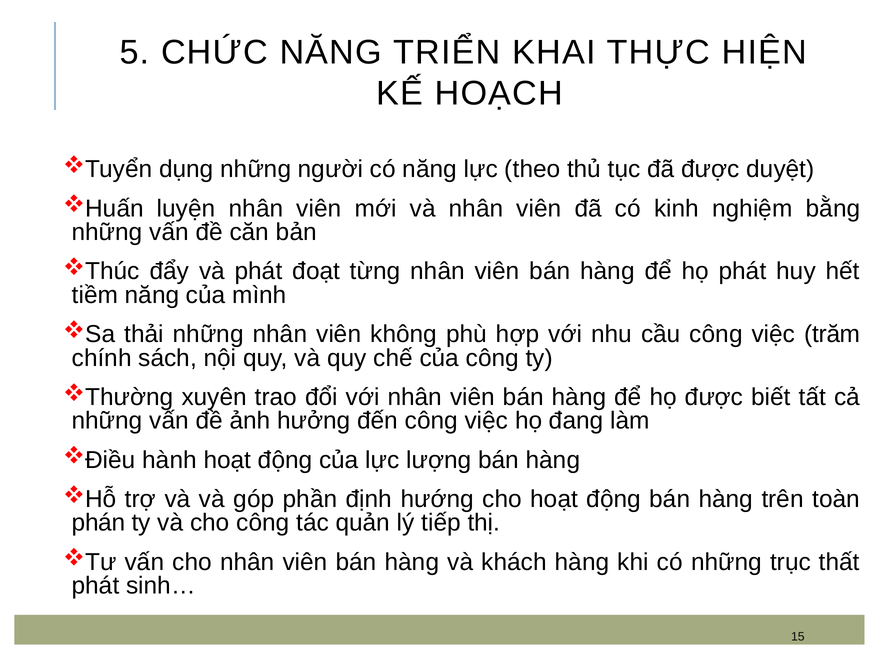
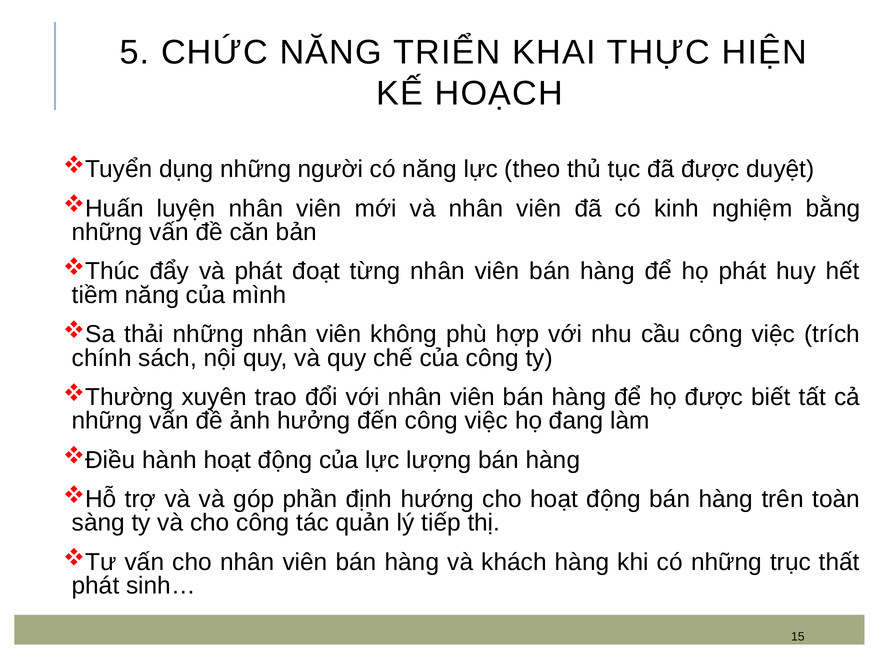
trăm: trăm -> trích (832, 334)
phán: phán -> sàng (98, 523)
